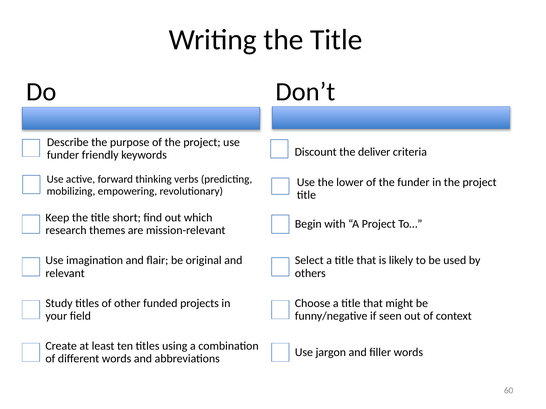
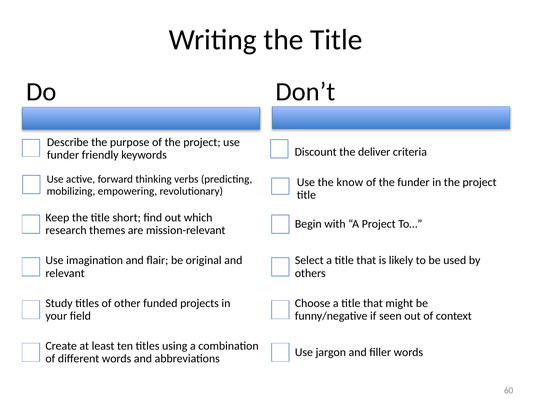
lower: lower -> know (350, 183)
